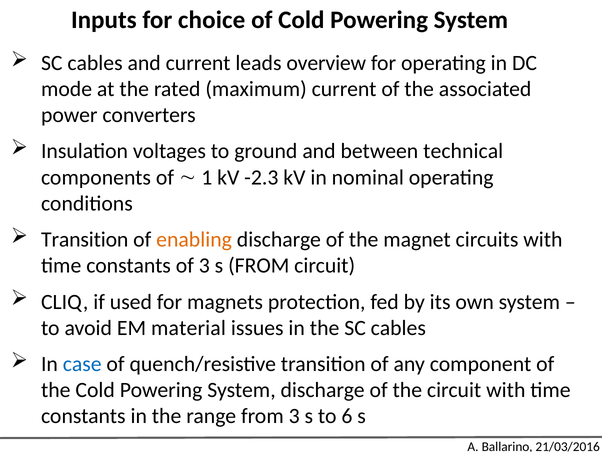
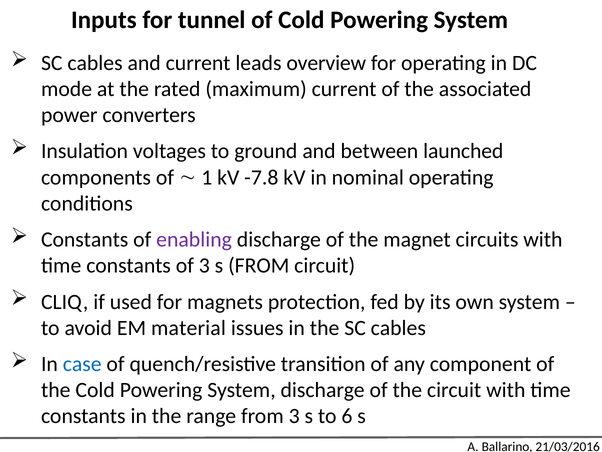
choice: choice -> tunnel (212, 20)
technical: technical -> launched (463, 151)
-2.3: -2.3 -> -7.8 (261, 177)
Transition: Transition -> Constants (85, 239)
enabling colour: orange -> purple (194, 239)
